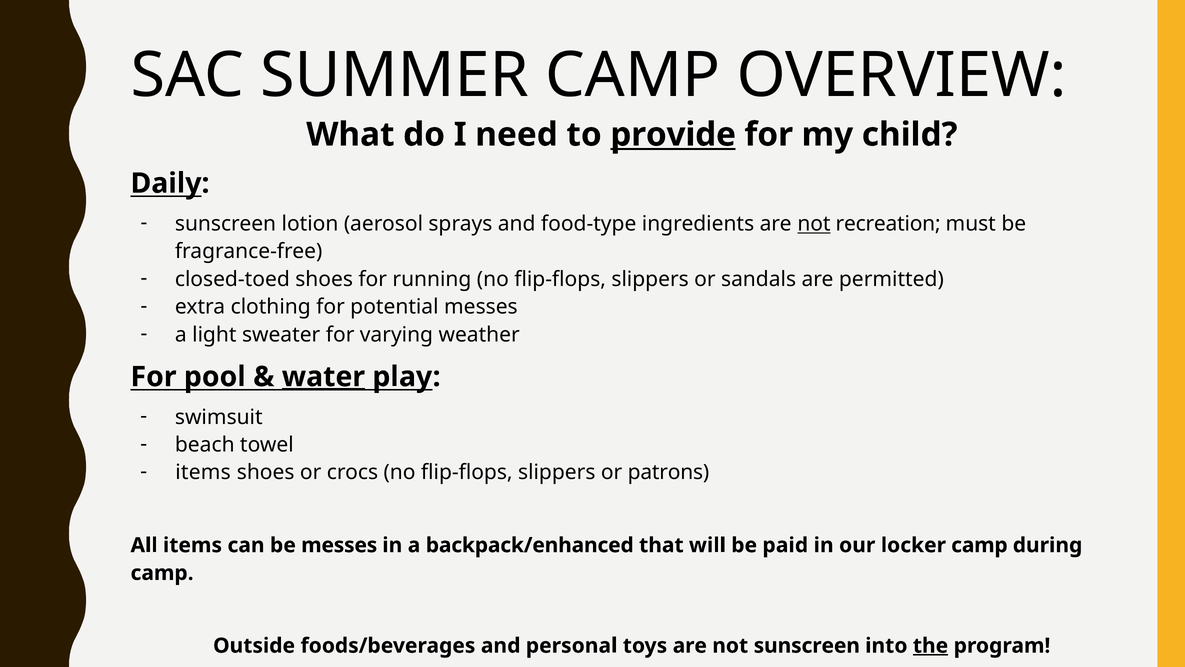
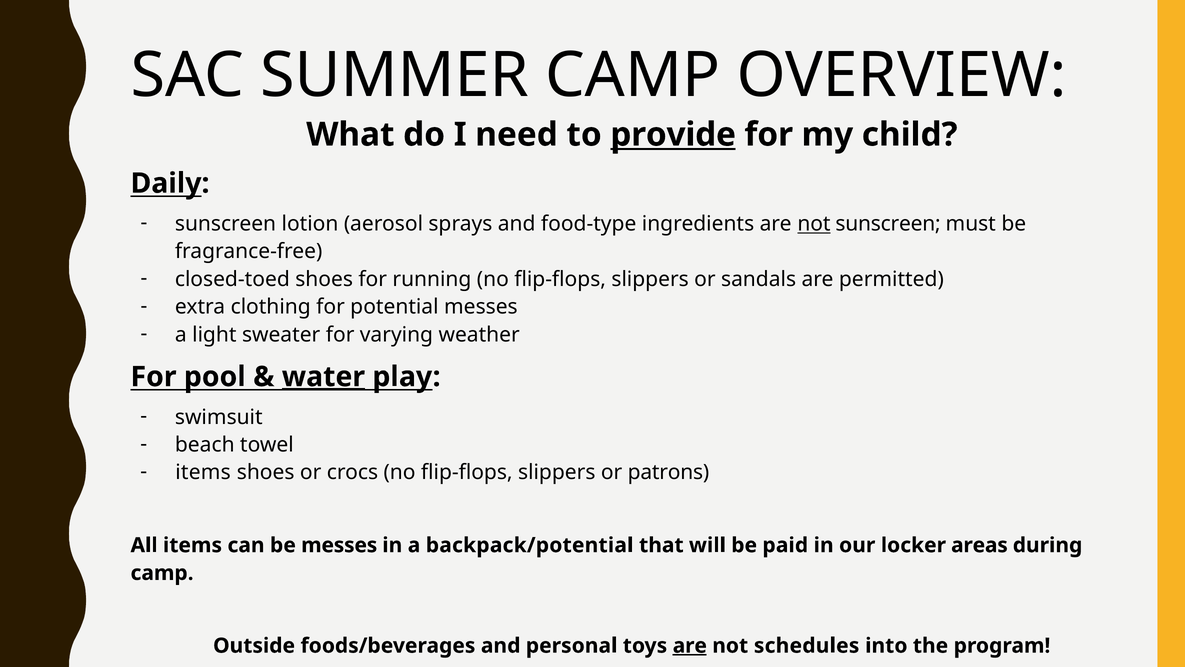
not recreation: recreation -> sunscreen (888, 224)
backpack/enhanced: backpack/enhanced -> backpack/potential (530, 545)
locker camp: camp -> areas (979, 545)
are underline: none -> present (690, 645)
not sunscreen: sunscreen -> schedules (807, 645)
the underline: present -> none (931, 645)
